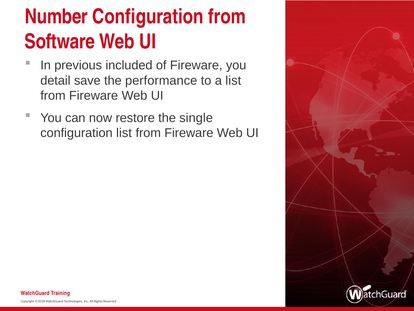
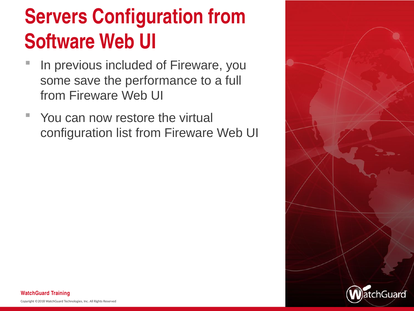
Number: Number -> Servers (56, 17)
detail: detail -> some (56, 80)
a list: list -> full (233, 80)
single: single -> virtual (196, 118)
